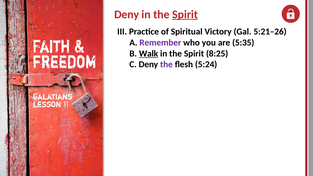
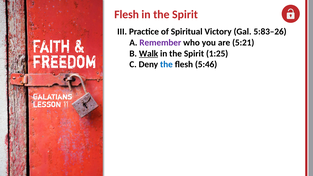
Deny: Deny -> Flesh (127, 14)
Spirit underline: present -> none (185, 14)
5:21–26: 5:21–26 -> 5:83–26 (270, 32)
5:35: 5:35 -> 5:21 (243, 43)
8:25: 8:25 -> 1:25 (217, 54)
the colour: purple -> blue (166, 64)
5:24: 5:24 -> 5:46 (206, 64)
